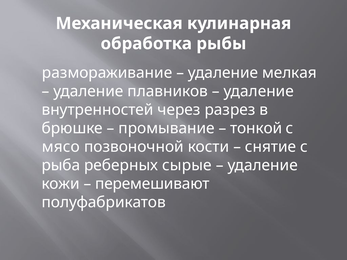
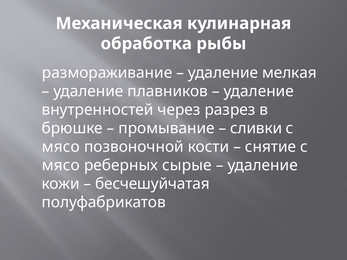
тонкой: тонкой -> сливки (256, 128)
рыба: рыба -> мясо (61, 165)
перемешивают: перемешивают -> бесчешуйчатая (152, 184)
